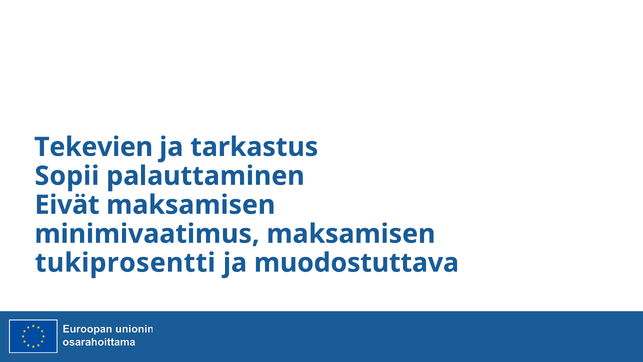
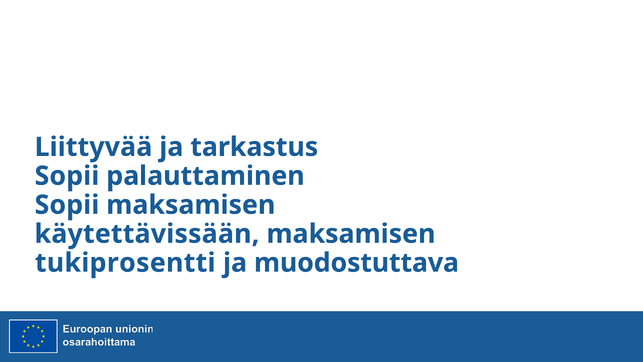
Tekevien: Tekevien -> Liittyvää (93, 147)
Eivät: Eivät -> Sopii (67, 205)
minimivaatimus: minimivaatimus -> käytettävissään (147, 234)
